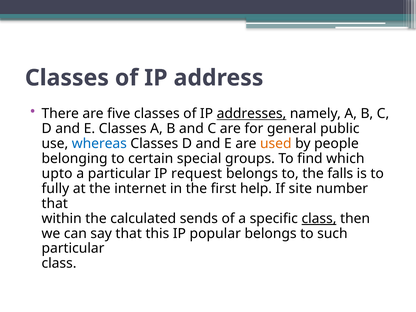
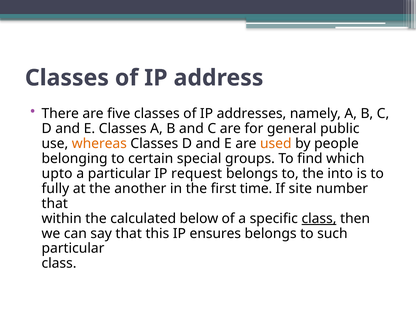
addresses underline: present -> none (251, 114)
whereas colour: blue -> orange (99, 144)
falls: falls -> into (340, 174)
internet: internet -> another (140, 189)
help: help -> time (256, 189)
sends: sends -> below (199, 218)
popular: popular -> ensures (215, 233)
